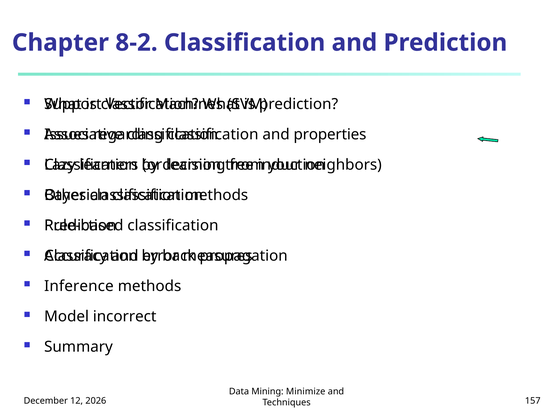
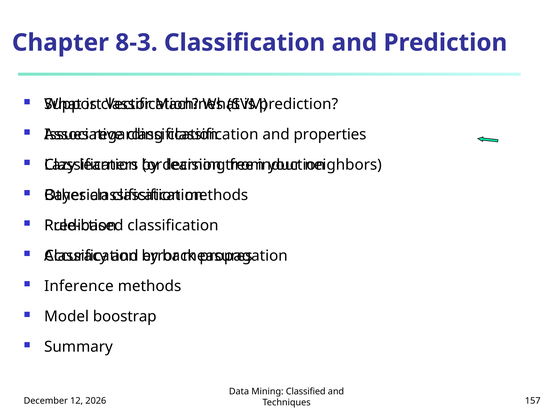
8-2: 8-2 -> 8-3 (136, 43)
incorrect: incorrect -> boostrap (125, 316)
Minimize: Minimize -> Classified (306, 391)
